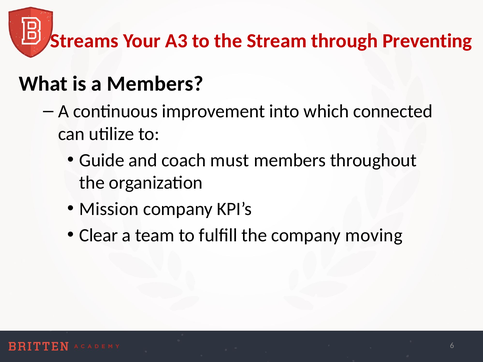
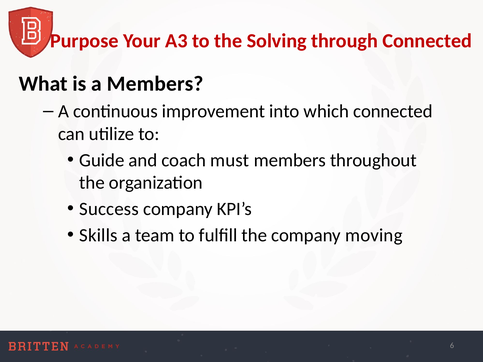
Streams: Streams -> Purpose (84, 41)
Stream: Stream -> Solving (277, 41)
through Preventing: Preventing -> Connected (427, 41)
Mission: Mission -> Success (109, 209)
Clear: Clear -> Skills (98, 235)
